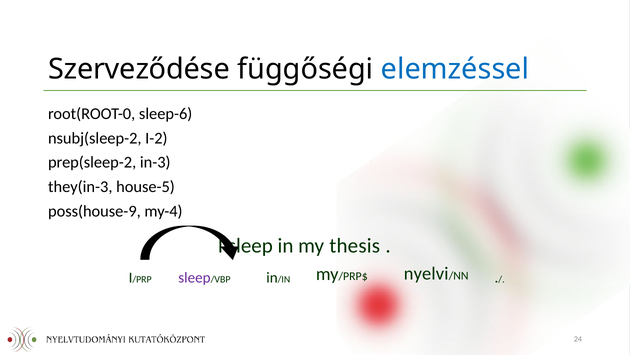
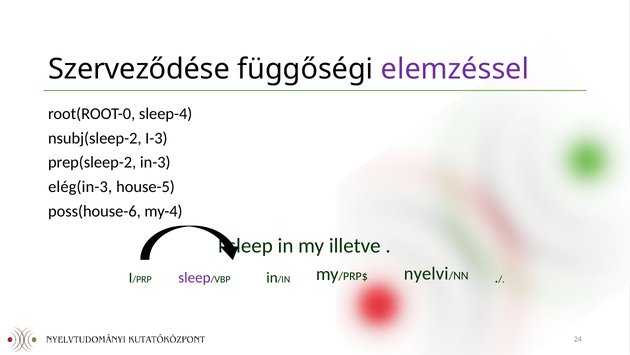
elemzéssel colour: blue -> purple (455, 69)
sleep-6: sleep-6 -> sleep-4 (166, 114)
I-2: I-2 -> I-3 (156, 138)
they(in-3: they(in-3 -> elég(in-3 (80, 186)
poss(house-9: poss(house-9 -> poss(house-6 (94, 211)
thesis: thesis -> illetve (355, 246)
